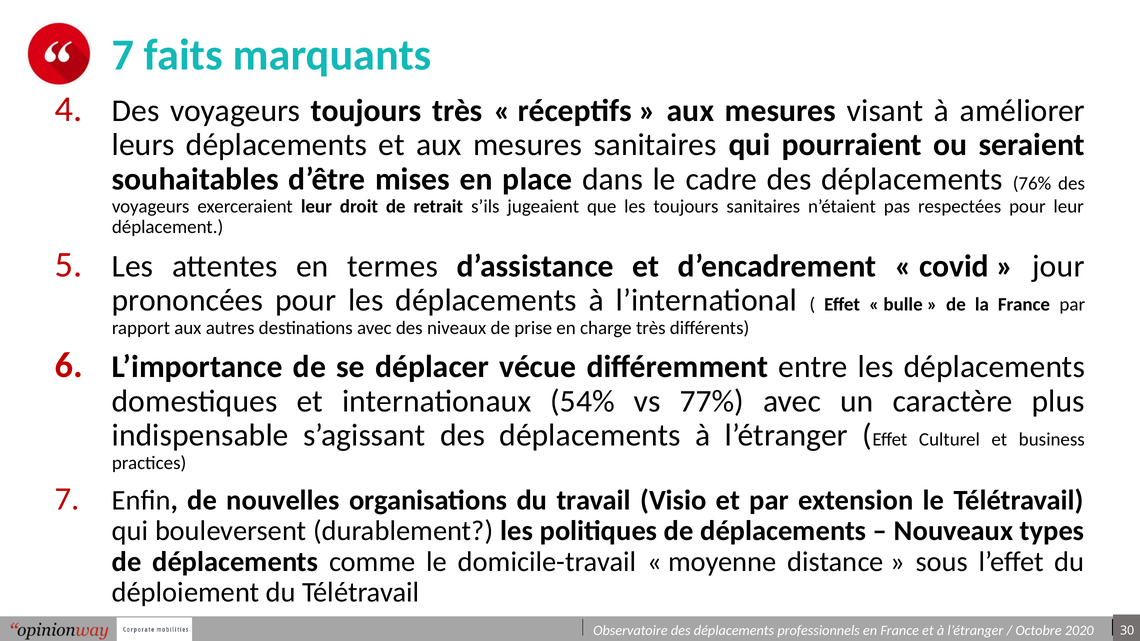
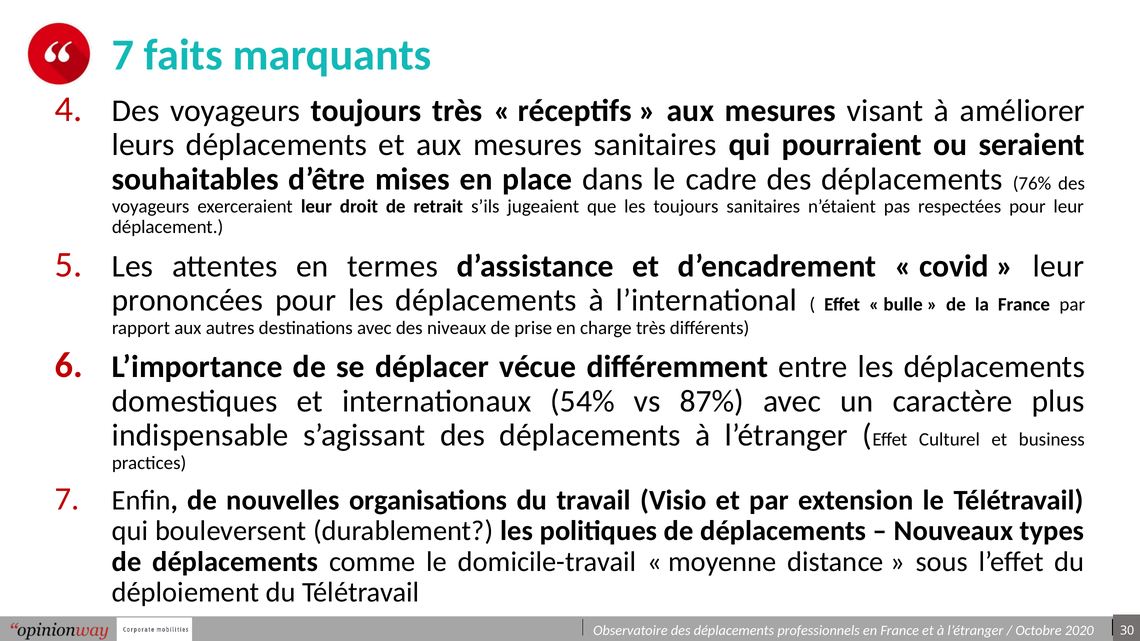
jour: jour -> leur (1058, 266)
77%: 77% -> 87% (712, 401)
